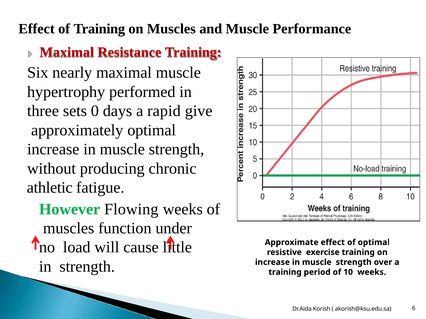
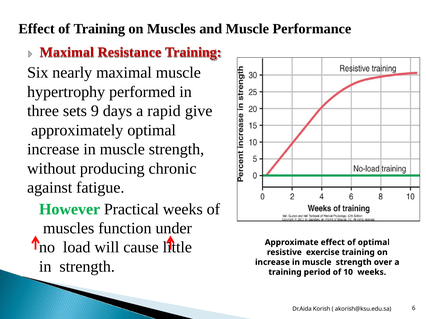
0: 0 -> 9 (95, 111)
athletic: athletic -> against (50, 188)
Flowing: Flowing -> Practical (131, 209)
